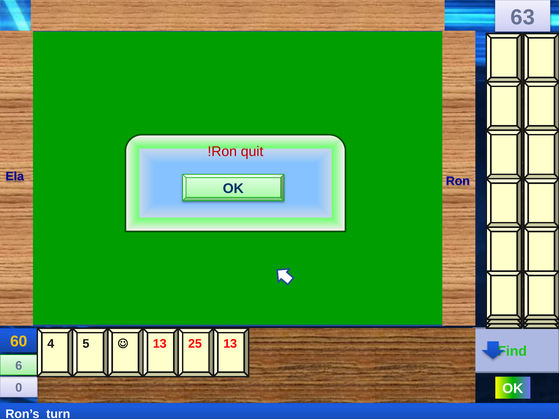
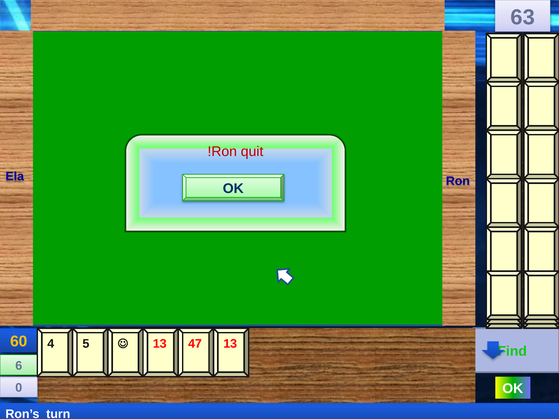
25: 25 -> 47 (195, 344)
